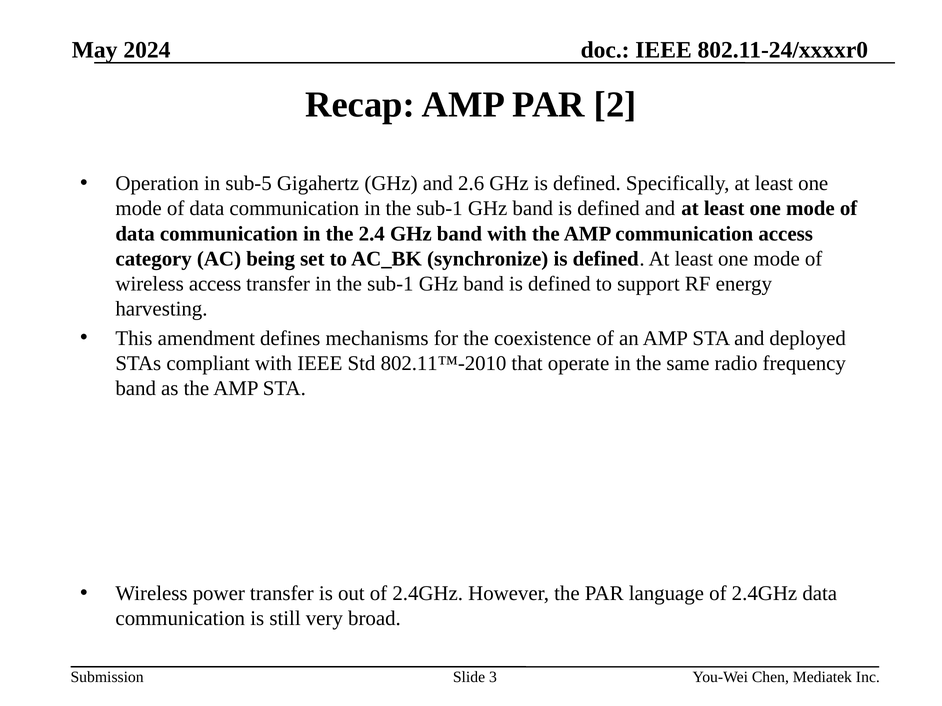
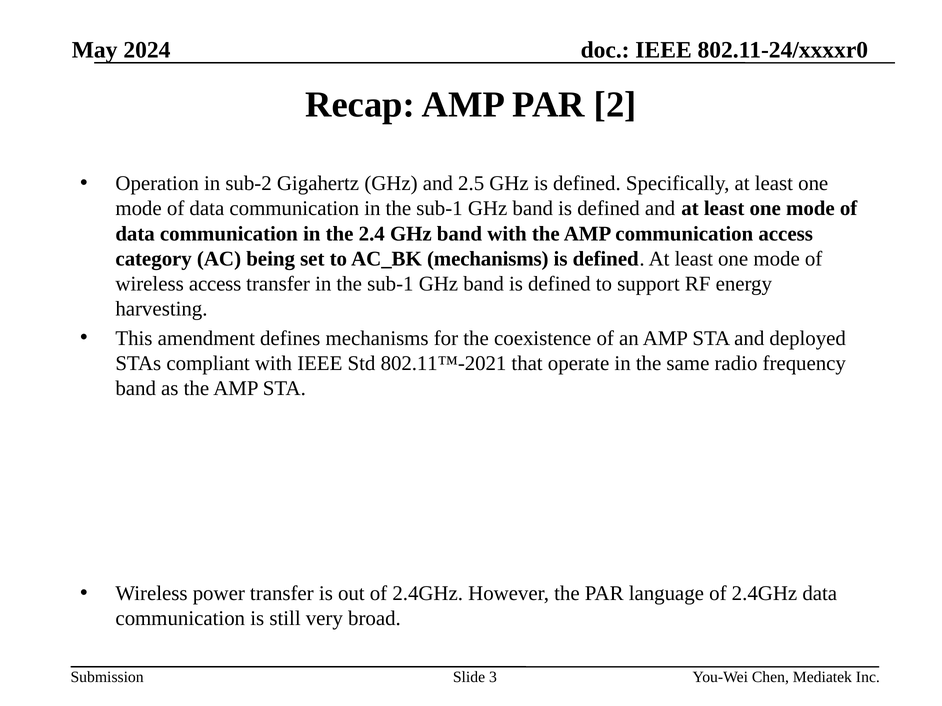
sub-5: sub-5 -> sub-2 (249, 184)
2.6: 2.6 -> 2.5 (471, 184)
AC_BK synchronize: synchronize -> mechanisms (488, 259)
802.11™-2010: 802.11™-2010 -> 802.11™-2021 (444, 364)
